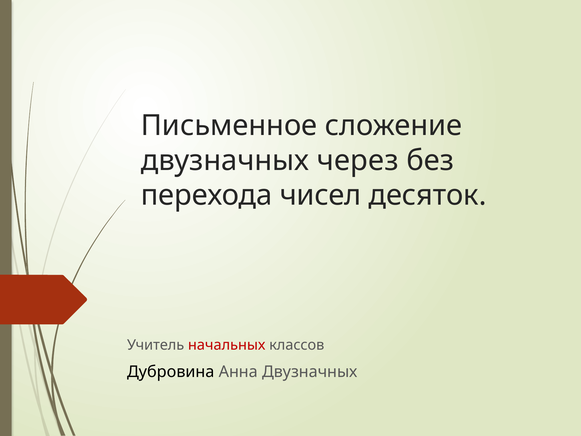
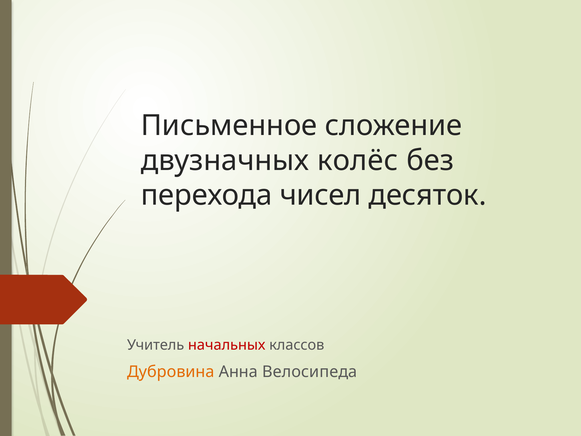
через: через -> колёс (358, 160)
Дубровина colour: black -> orange (171, 371)
Анна Двузначных: Двузначных -> Велосипеда (310, 371)
